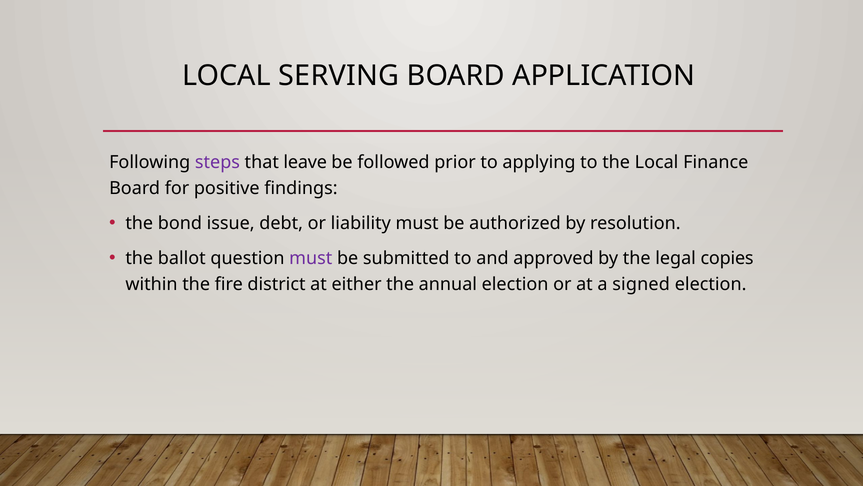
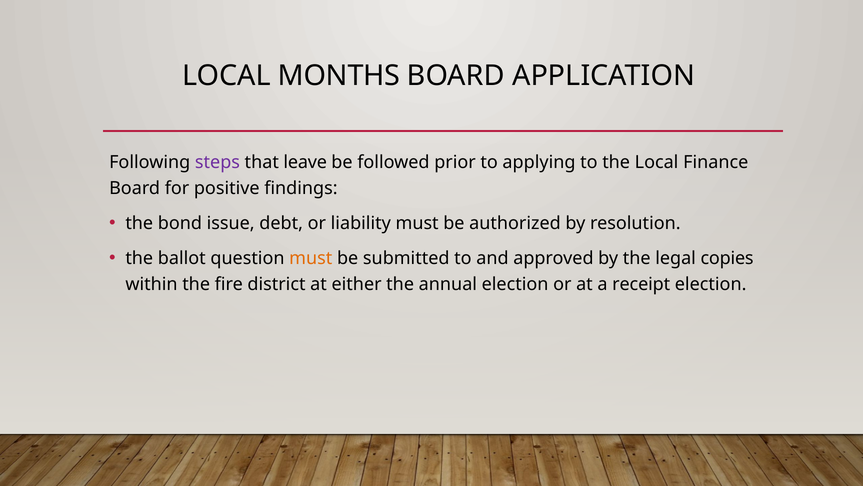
SERVING: SERVING -> MONTHS (339, 76)
must colour: purple -> orange (311, 258)
signed: signed -> receipt (641, 284)
